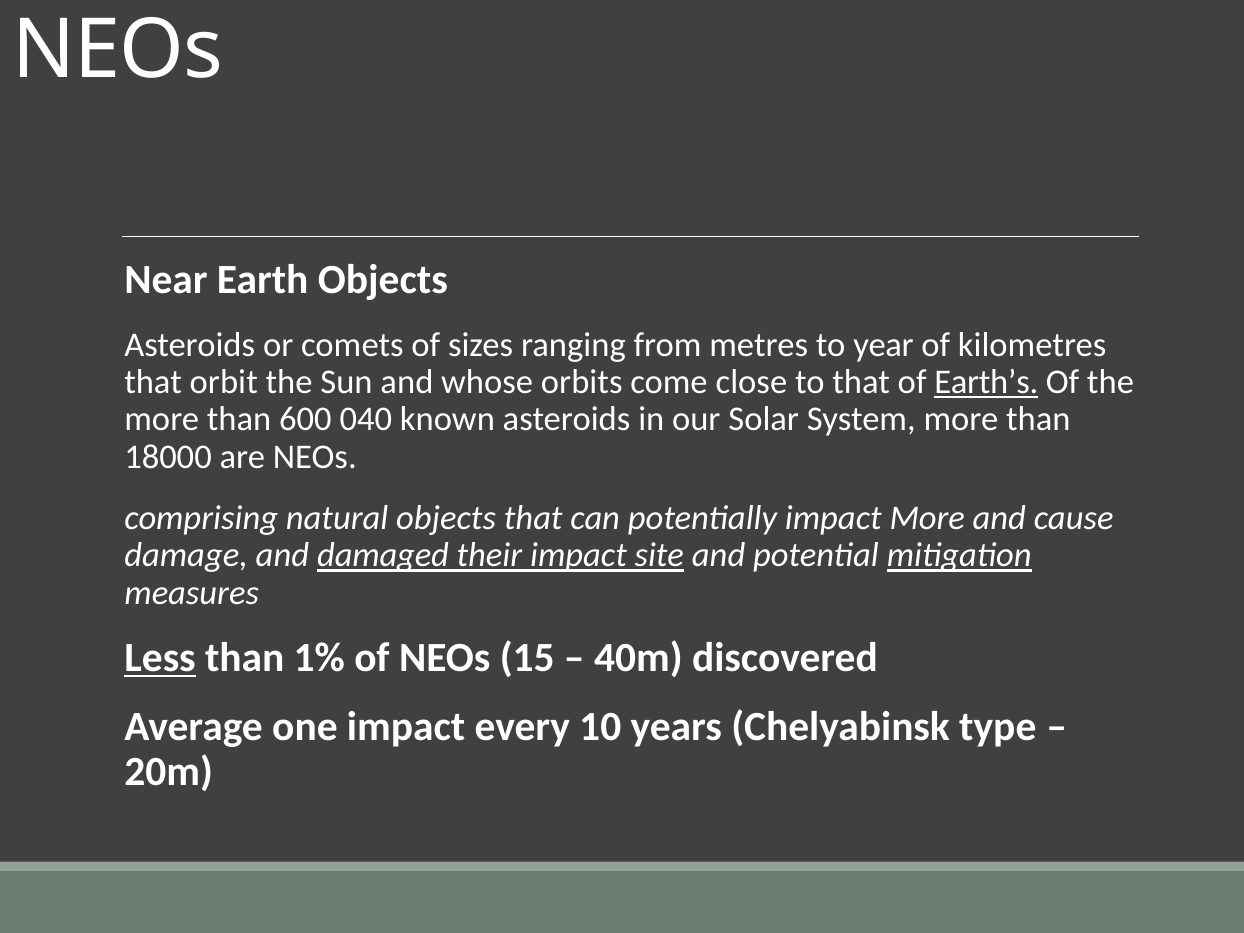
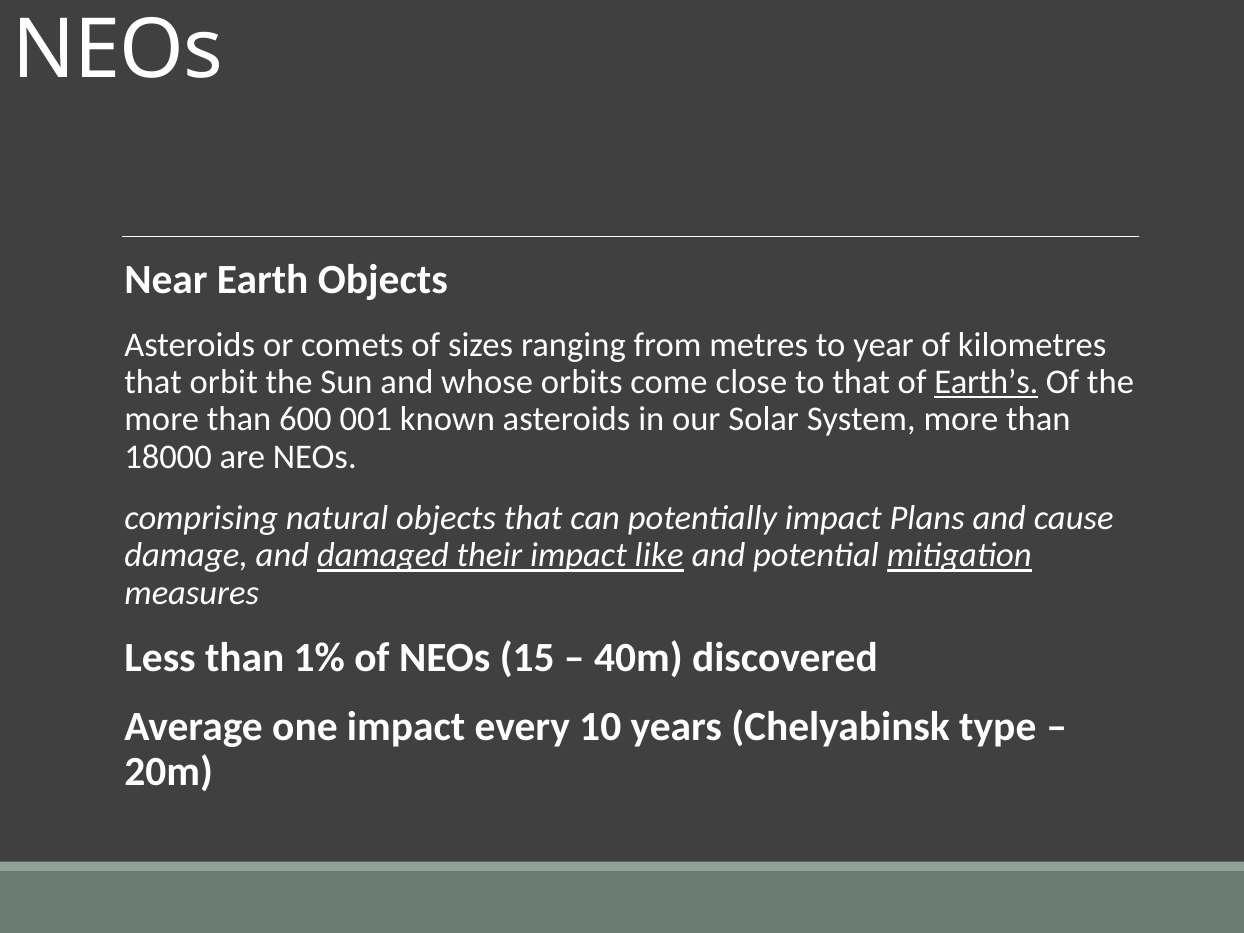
040: 040 -> 001 (366, 419)
impact More: More -> Plans (927, 518)
site: site -> like (659, 556)
Less underline: present -> none (160, 658)
